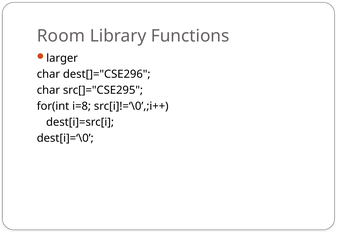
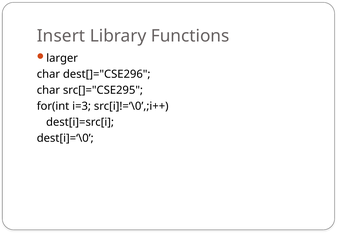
Room: Room -> Insert (61, 36)
i=8: i=8 -> i=3 (82, 106)
